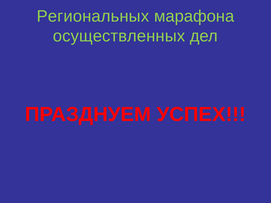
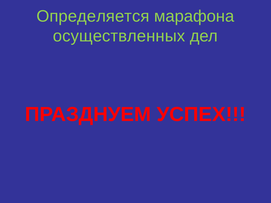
Региональных: Региональных -> Определяется (93, 16)
